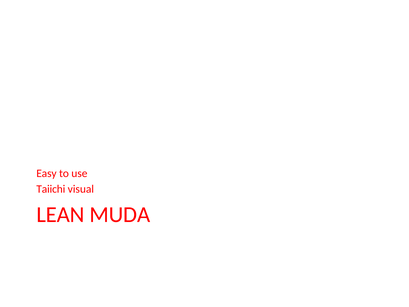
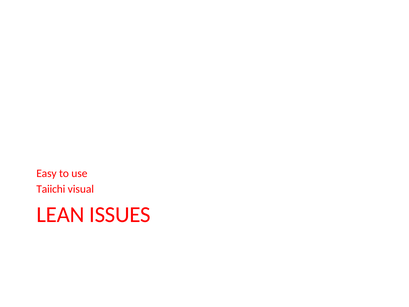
MUDA: MUDA -> ISSUES (120, 214)
